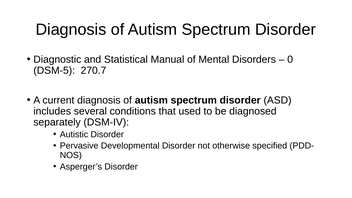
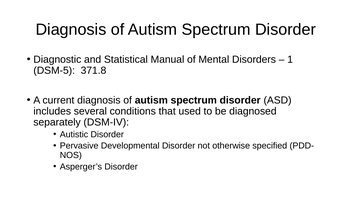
0: 0 -> 1 (290, 60)
270.7: 270.7 -> 371.8 (93, 71)
